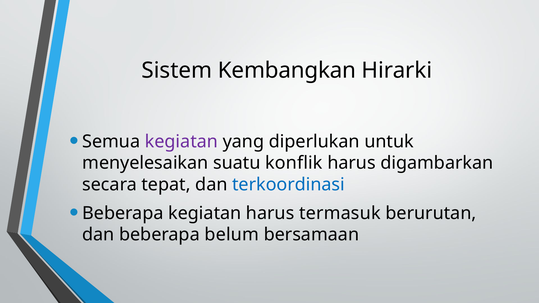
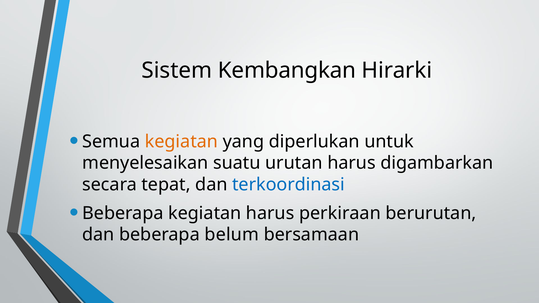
kegiatan colour: purple -> orange (181, 142)
konflik: konflik -> urutan (294, 163)
termasuk: termasuk -> perkiraan (340, 213)
